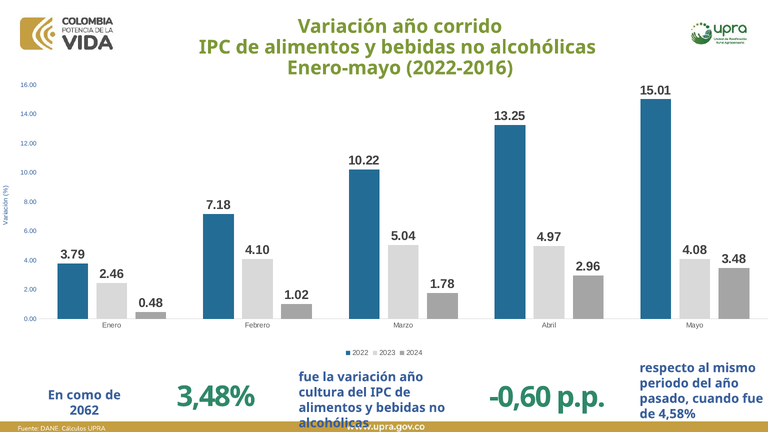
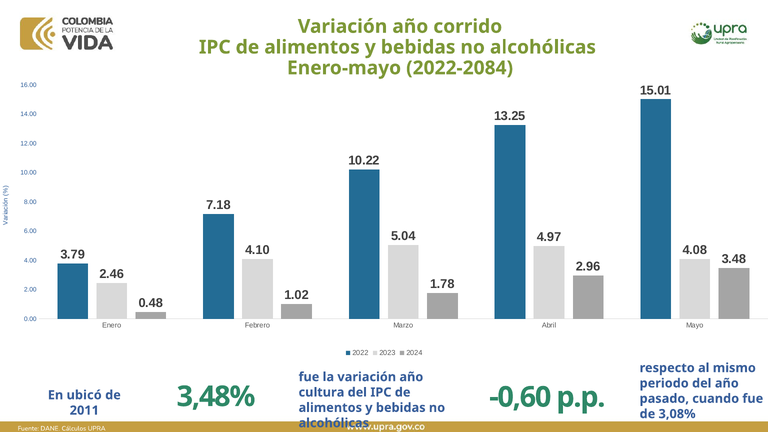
2022-2016: 2022-2016 -> 2022-2084 (460, 68)
como: como -> ubicó (84, 395)
2062: 2062 -> 2011 (84, 410)
4,58%: 4,58% -> 3,08% (677, 414)
